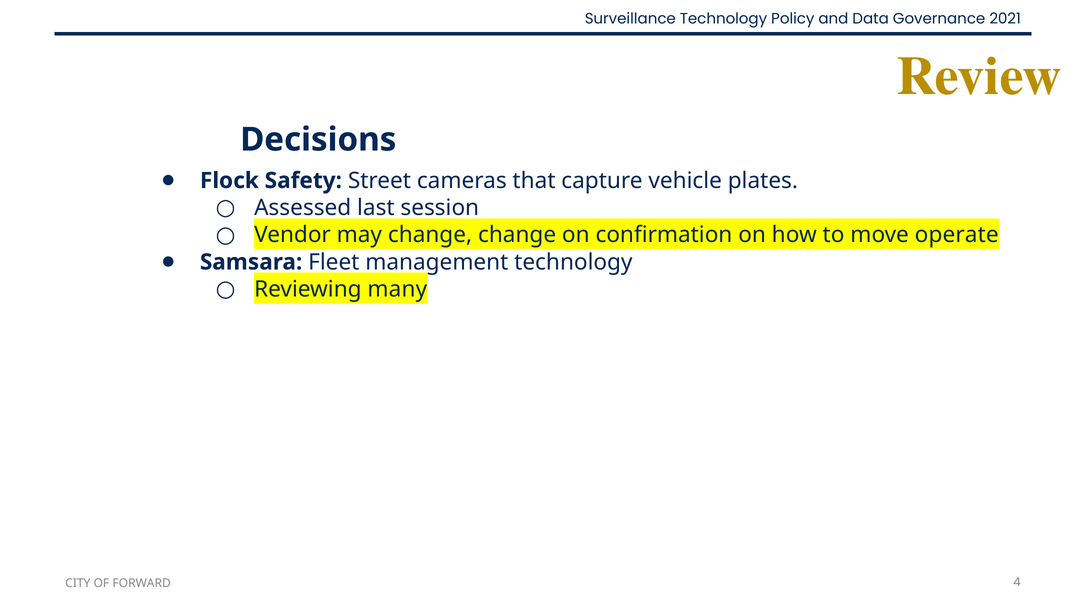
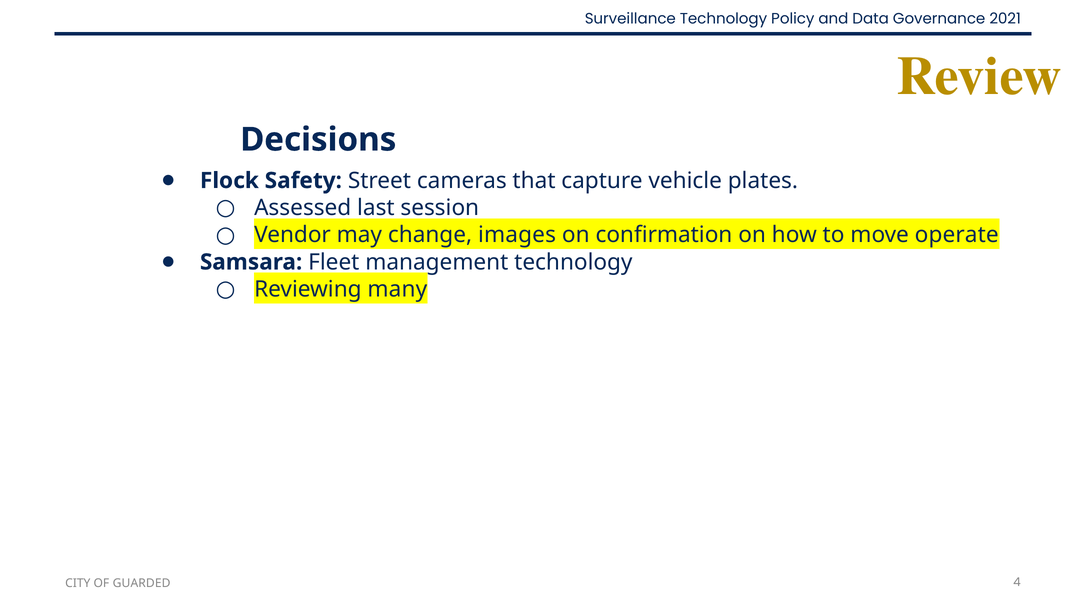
change change: change -> images (517, 235)
FORWARD: FORWARD -> GUARDED (142, 583)
